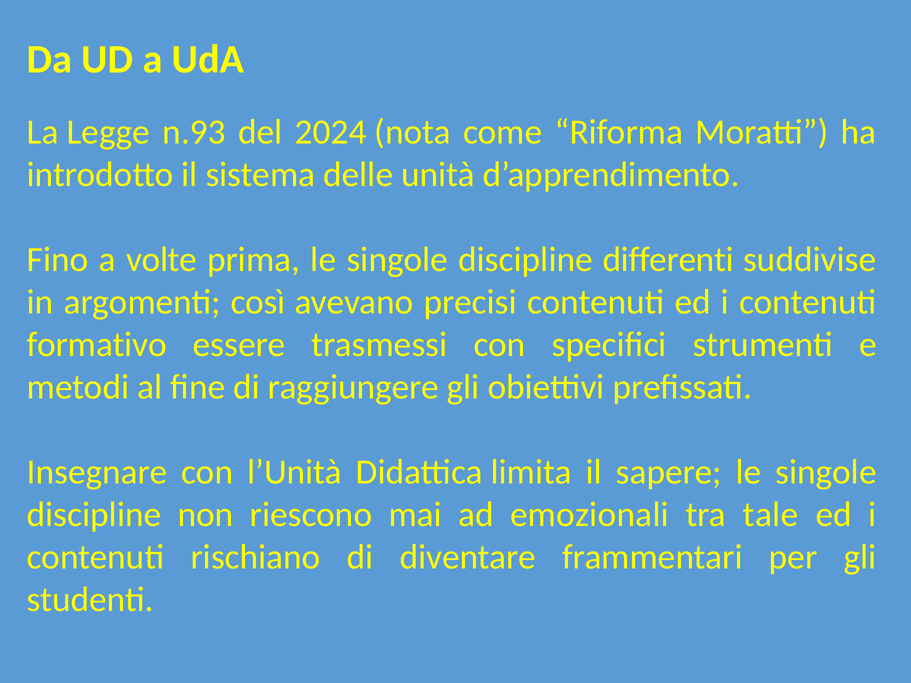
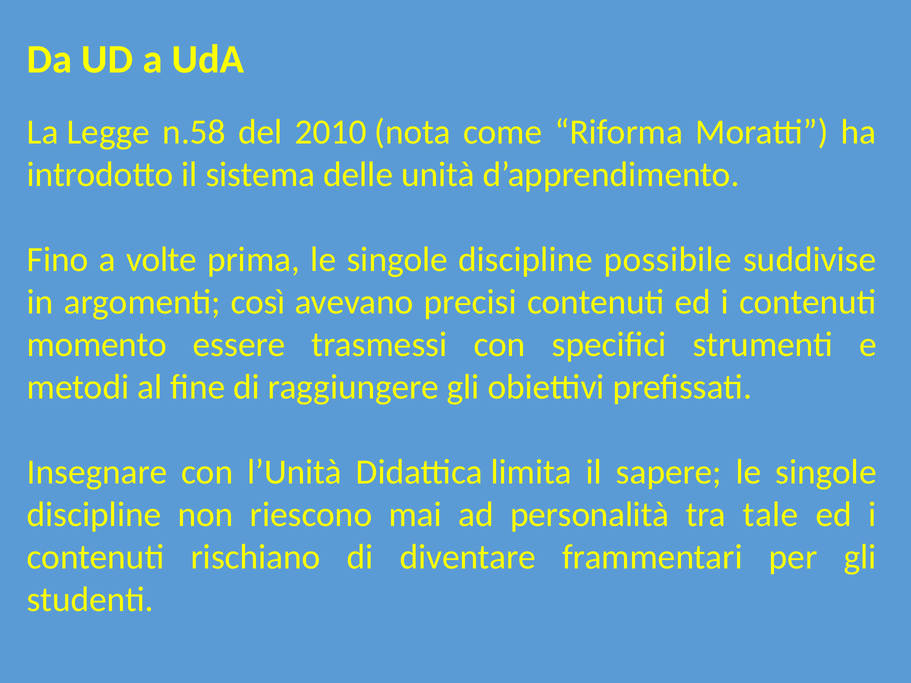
n.93: n.93 -> n.58 (194, 132)
2024: 2024 -> 2010 (331, 132)
differenti: differenti -> possibile (668, 260)
formativo: formativo -> momento (97, 345)
emozionali: emozionali -> personalità (590, 515)
